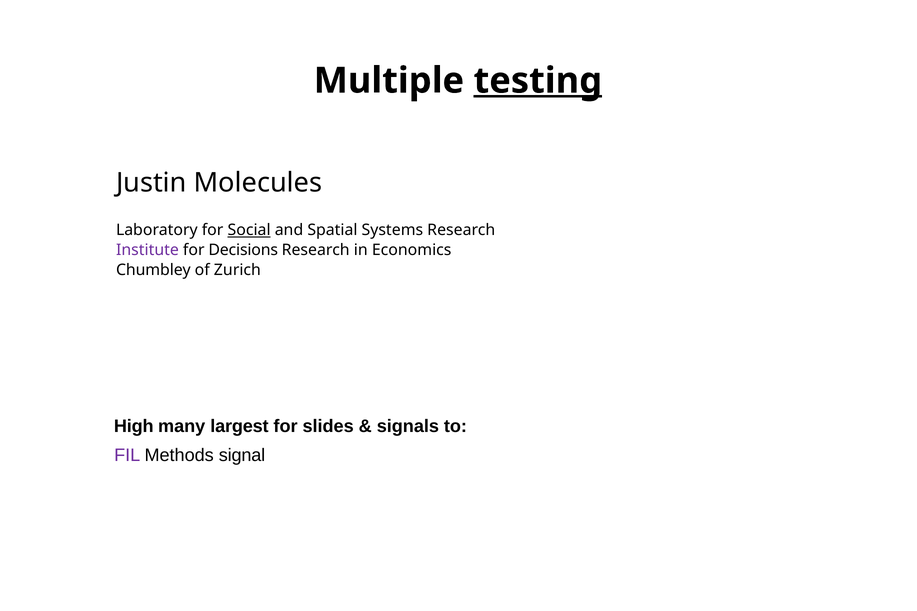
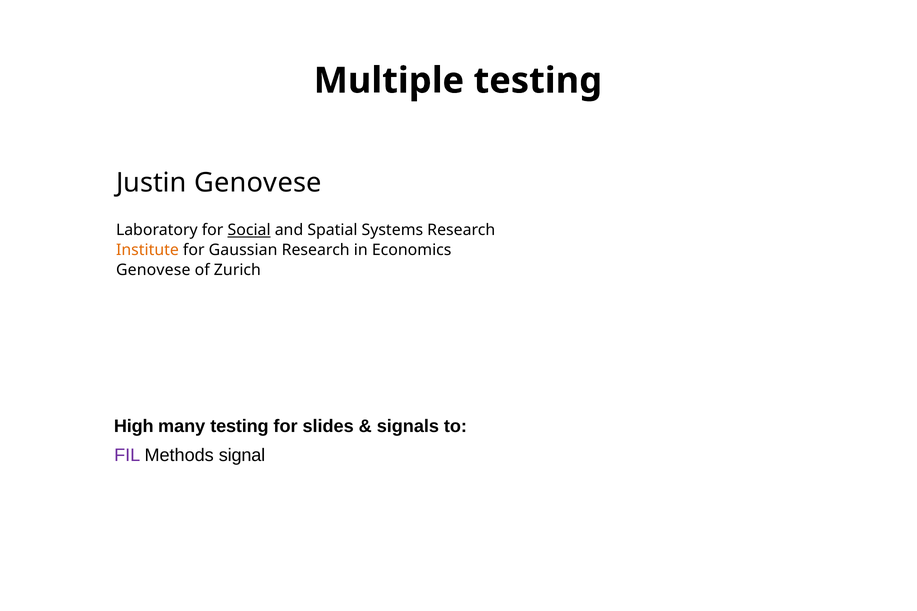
testing underline: present -> none (538, 81)
Justin Molecules: Molecules -> Genovese (258, 183)
Institute colour: purple -> orange (147, 250)
Decisions: Decisions -> Gaussian (243, 250)
Chumbley: Chumbley -> Genovese (153, 270)
many largest: largest -> testing (239, 427)
